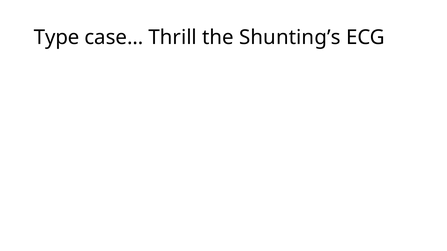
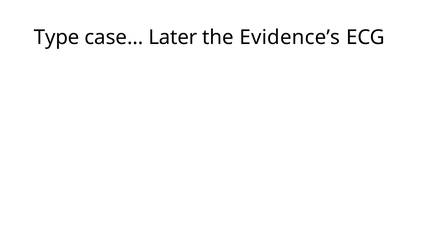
Thrill: Thrill -> Later (173, 38)
Shunting’s: Shunting’s -> Evidence’s (290, 38)
